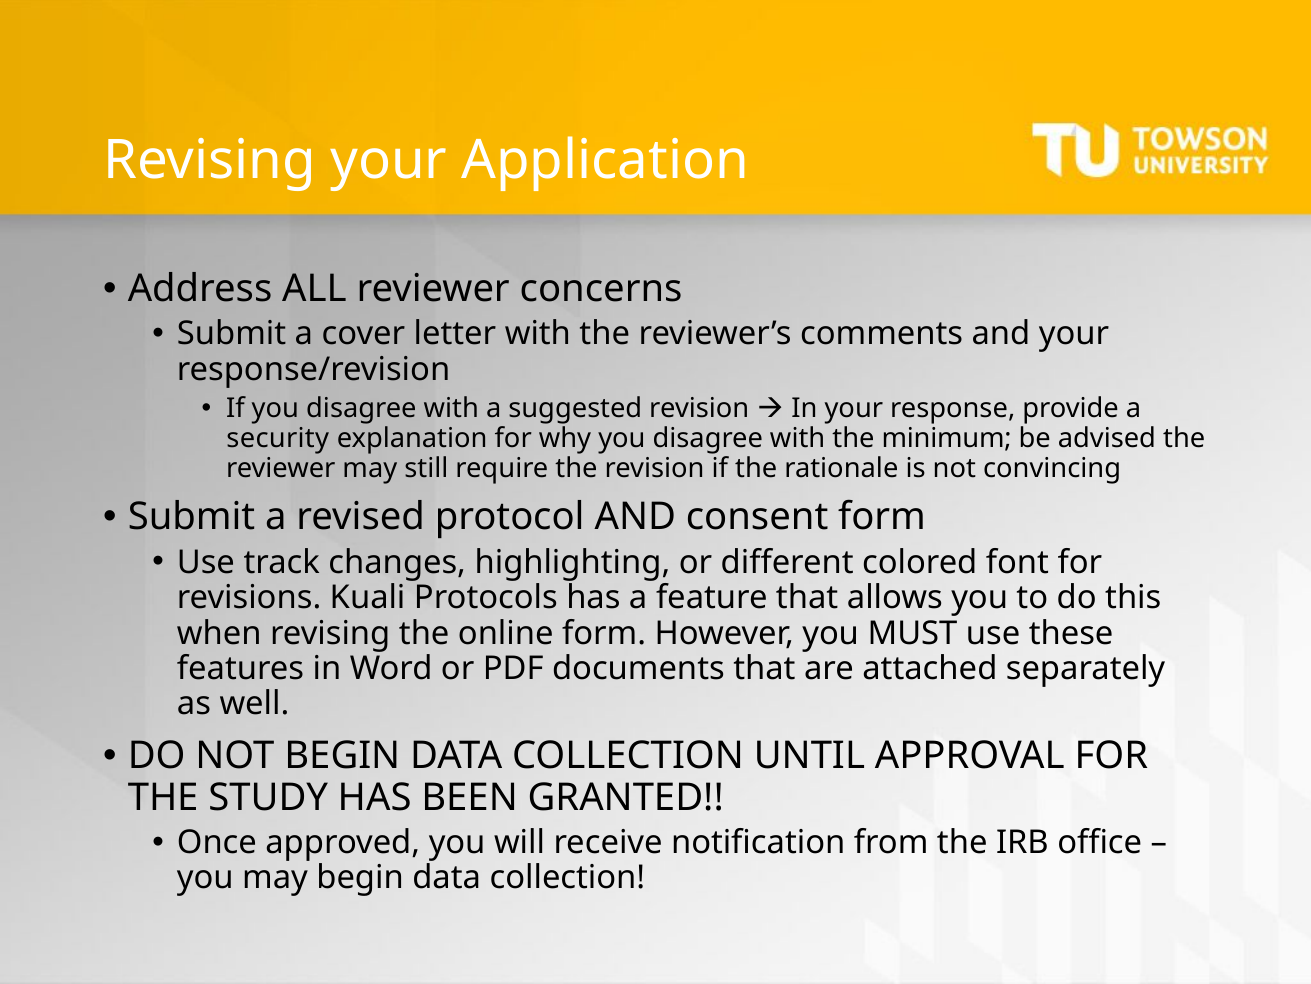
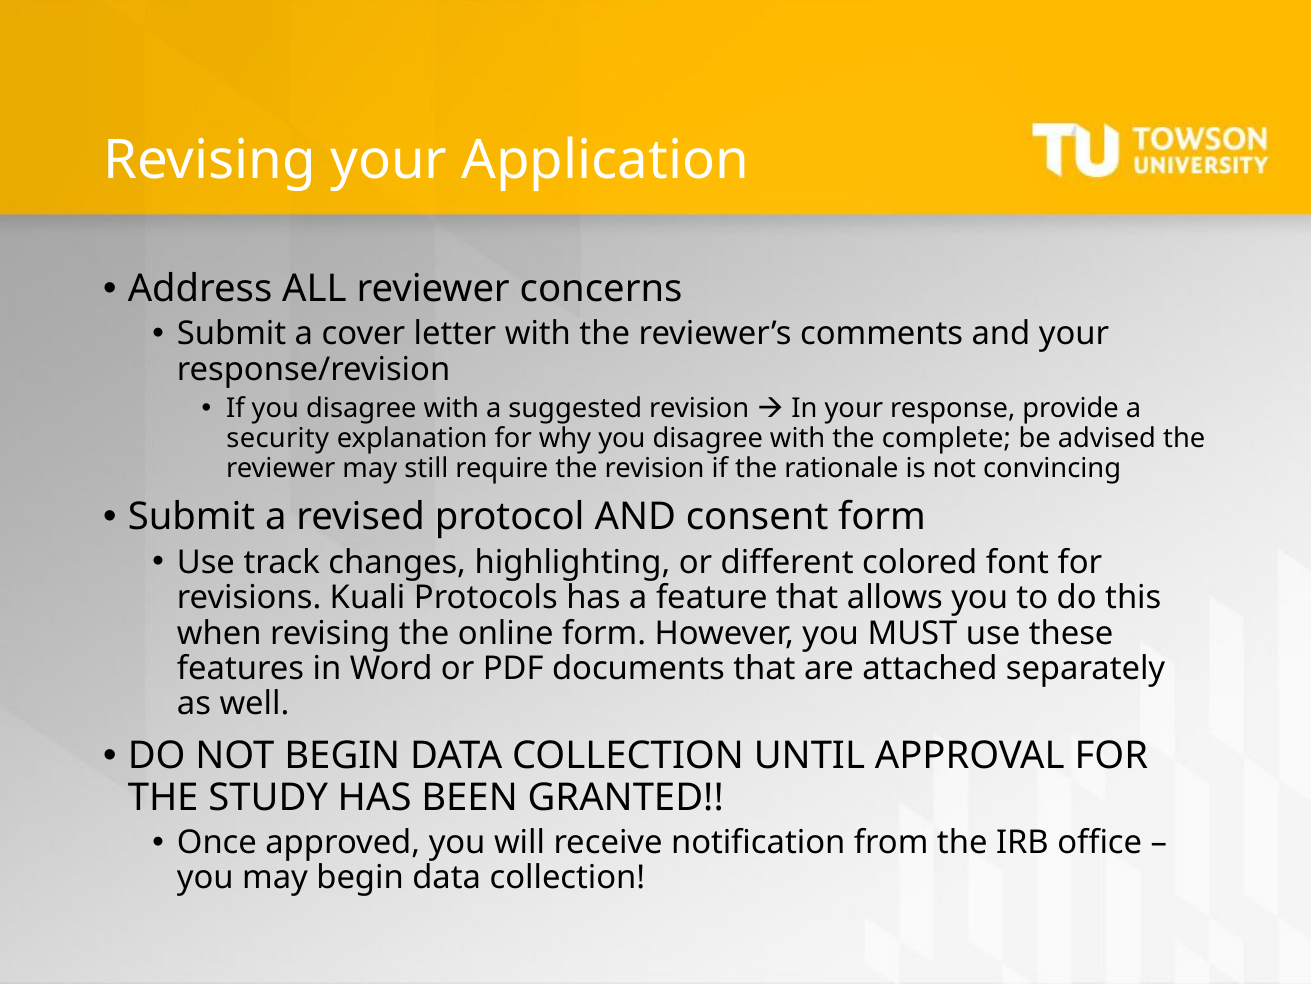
minimum: minimum -> complete (946, 438)
